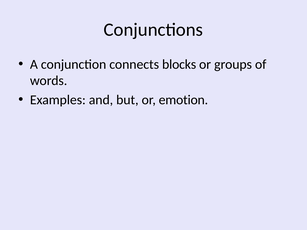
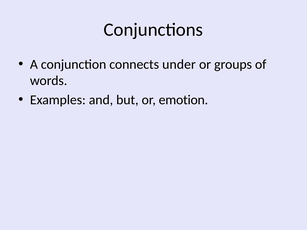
blocks: blocks -> under (179, 64)
